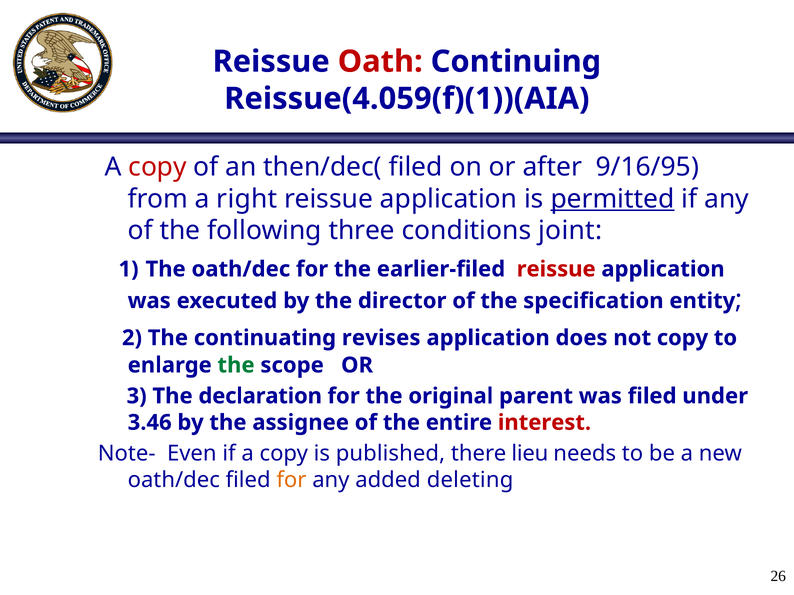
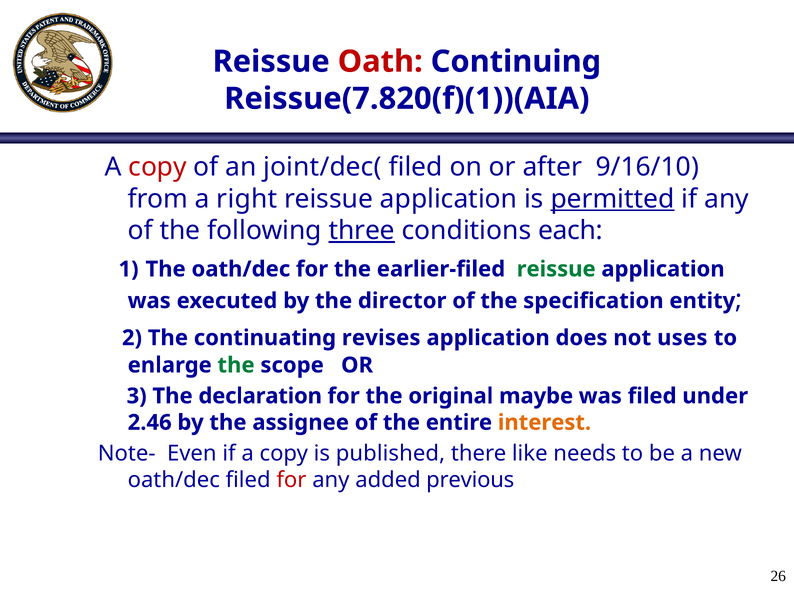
Reissue(4.059(f)(1))(AIA: Reissue(4.059(f)(1))(AIA -> Reissue(7.820(f)(1))(AIA (407, 99)
then/dec(: then/dec( -> joint/dec( (323, 167)
9/16/95: 9/16/95 -> 9/16/10 (647, 167)
three underline: none -> present (362, 231)
joint: joint -> each (571, 231)
reissue colour: red -> green (556, 269)
not copy: copy -> uses (682, 338)
parent: parent -> maybe (536, 396)
3.46: 3.46 -> 2.46 (150, 423)
interest colour: red -> orange (544, 423)
lieu: lieu -> like (530, 454)
for colour: orange -> red (291, 480)
deleting: deleting -> previous (470, 480)
